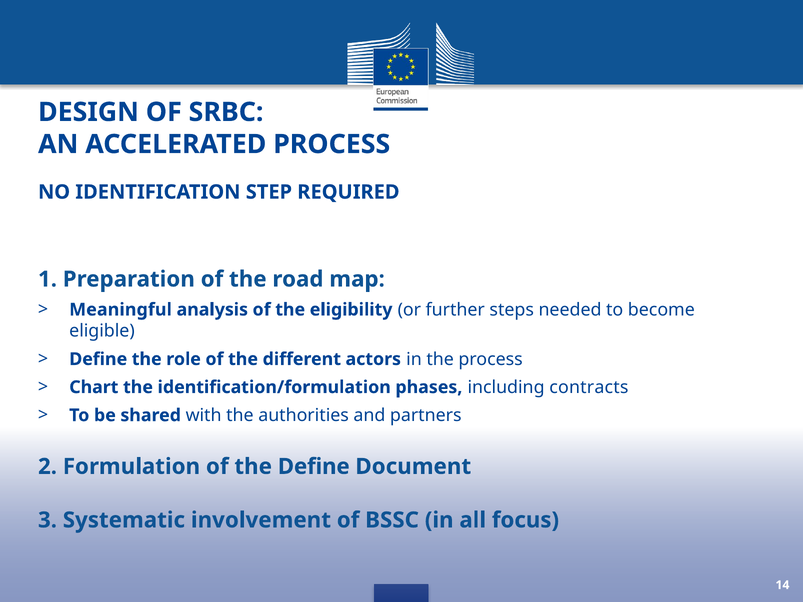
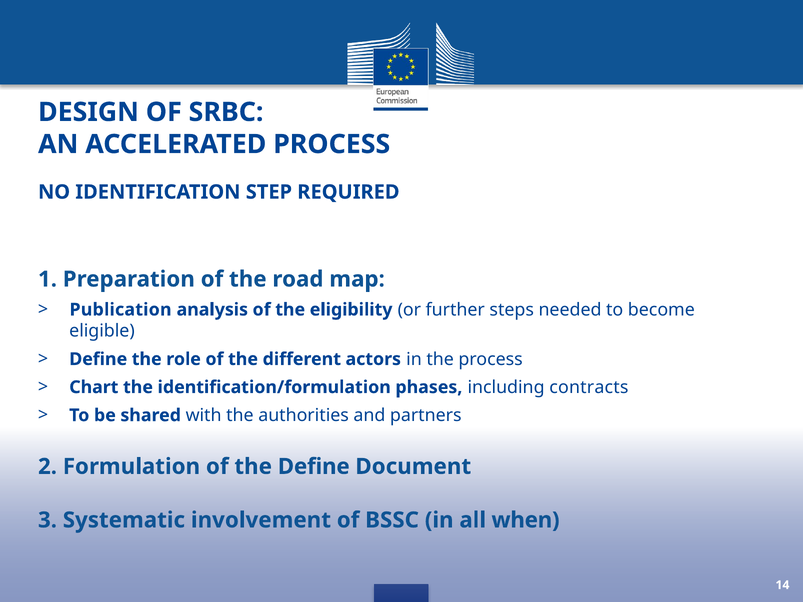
Meaningful: Meaningful -> Publication (121, 310)
focus: focus -> when (526, 520)
